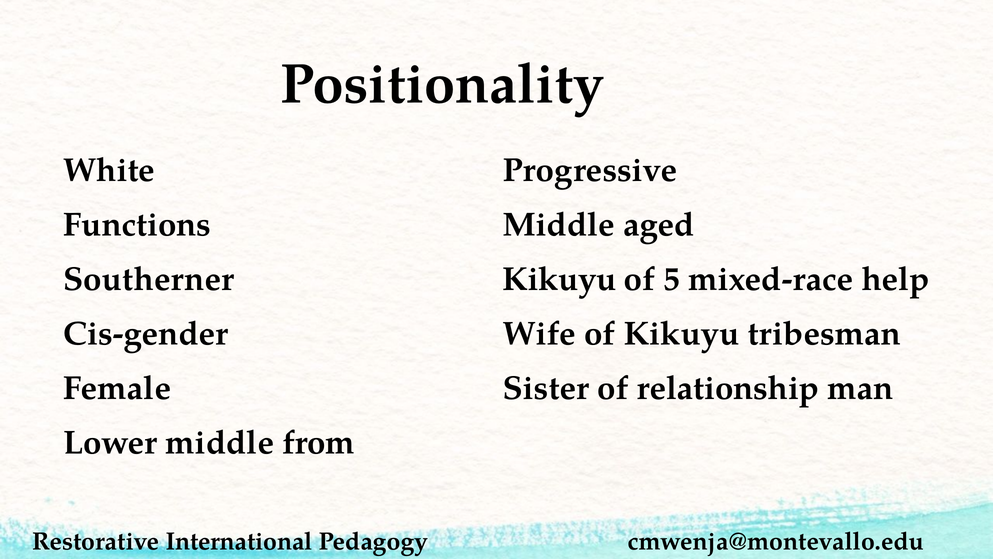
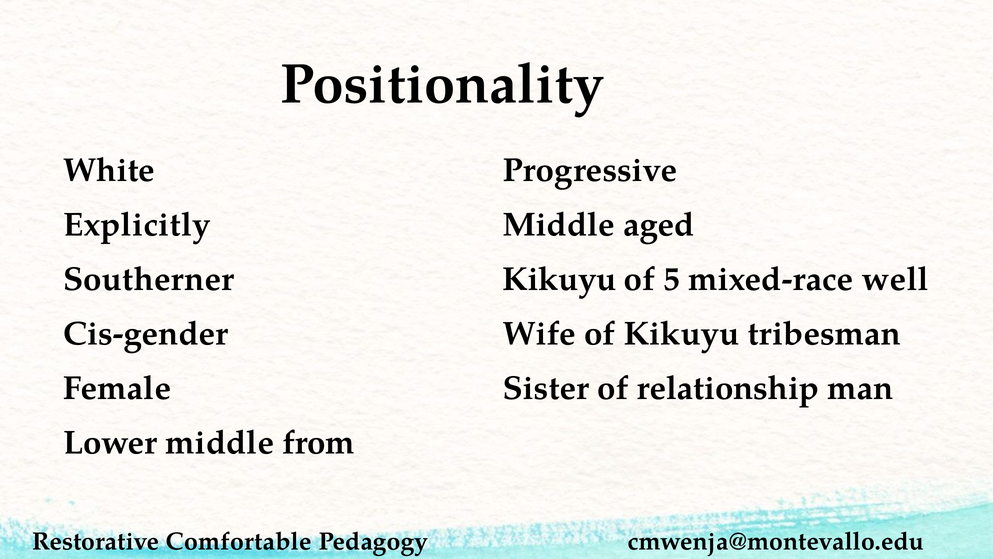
Functions: Functions -> Explicitly (137, 225)
help: help -> well (895, 279)
International: International -> Comfortable (239, 541)
